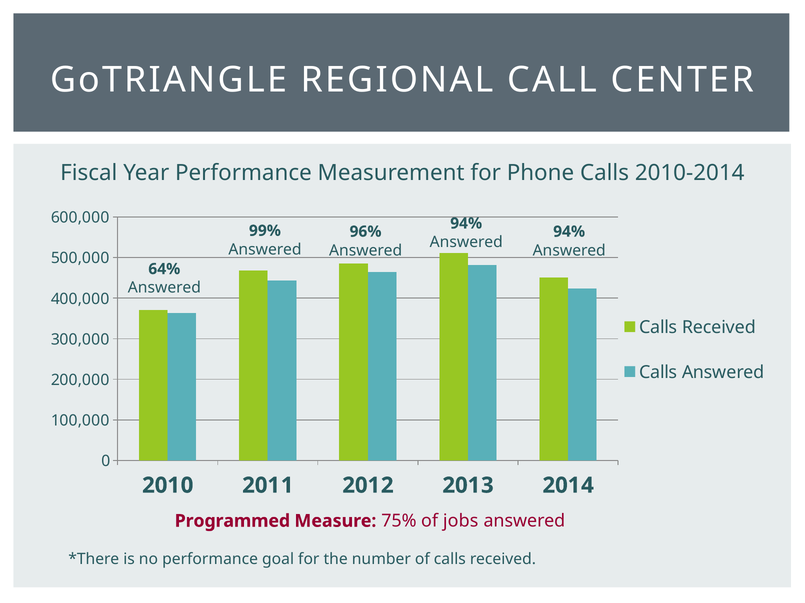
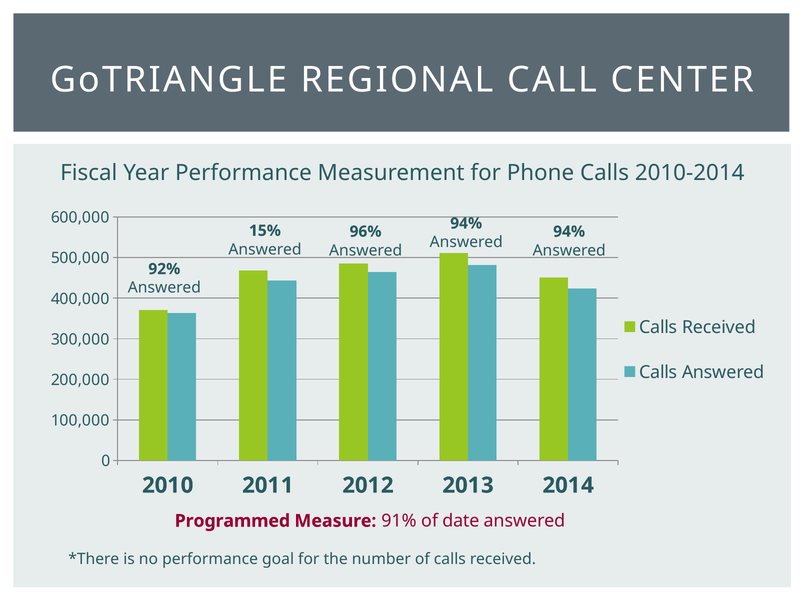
99%: 99% -> 15% (265, 231)
64%: 64% -> 92% (164, 269)
75%: 75% -> 91% (399, 522)
jobs: jobs -> date (461, 522)
